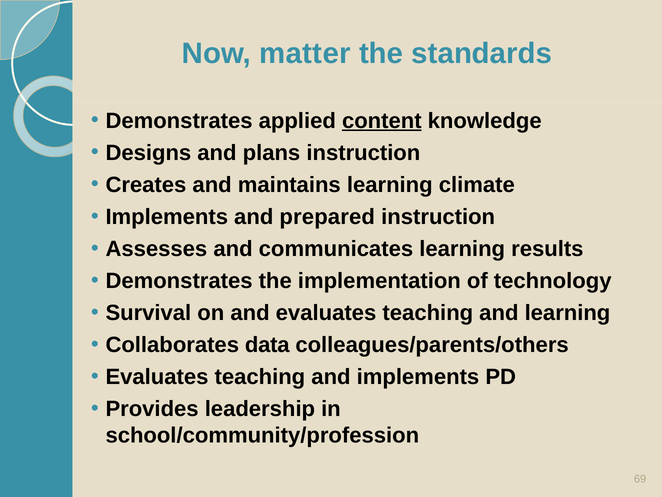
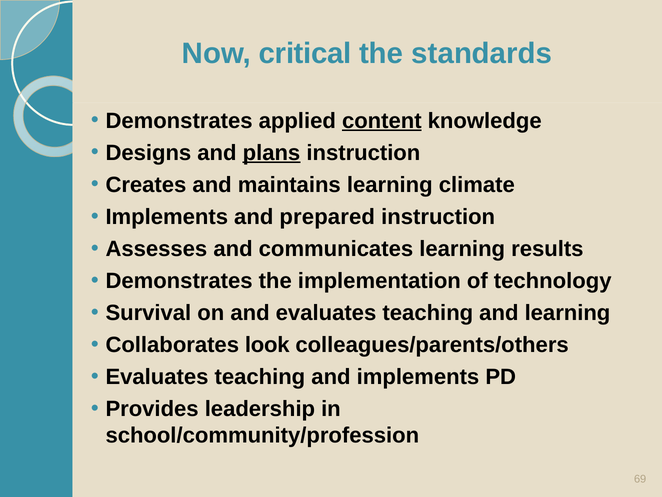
matter: matter -> critical (305, 53)
plans underline: none -> present (271, 153)
data: data -> look (267, 345)
